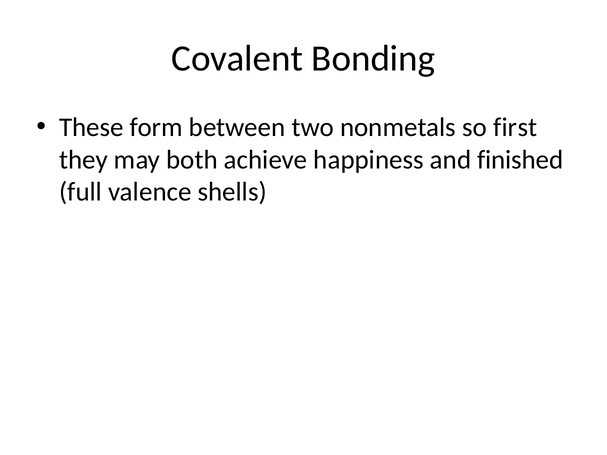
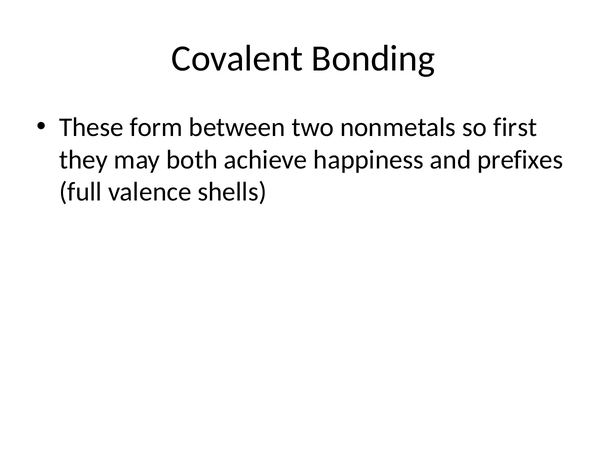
finished: finished -> prefixes (520, 160)
